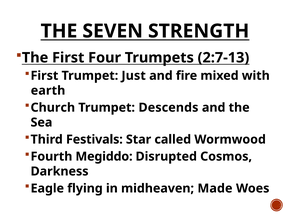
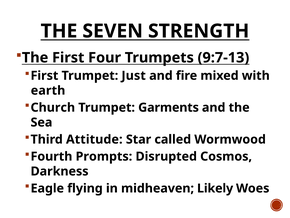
2:7-13: 2:7-13 -> 9:7-13 (223, 58)
Descends: Descends -> Garments (169, 107)
Festivals: Festivals -> Attitude (94, 139)
Megiddo: Megiddo -> Prompts (104, 156)
Made: Made -> Likely (215, 188)
